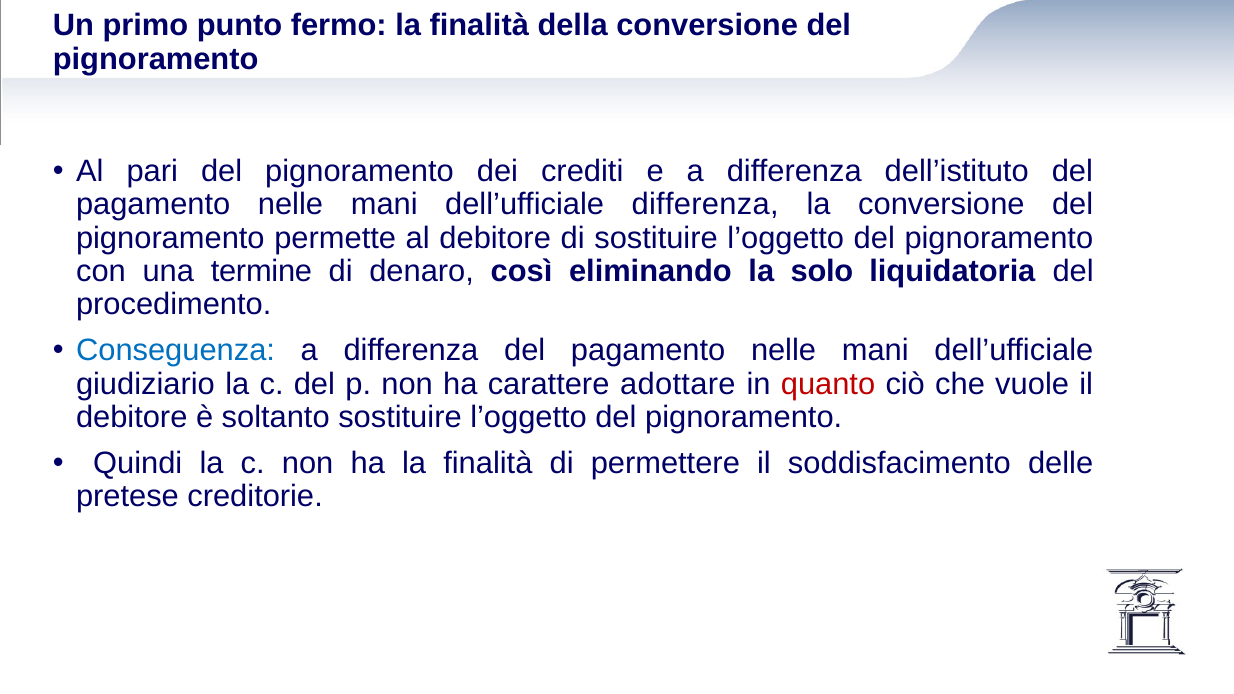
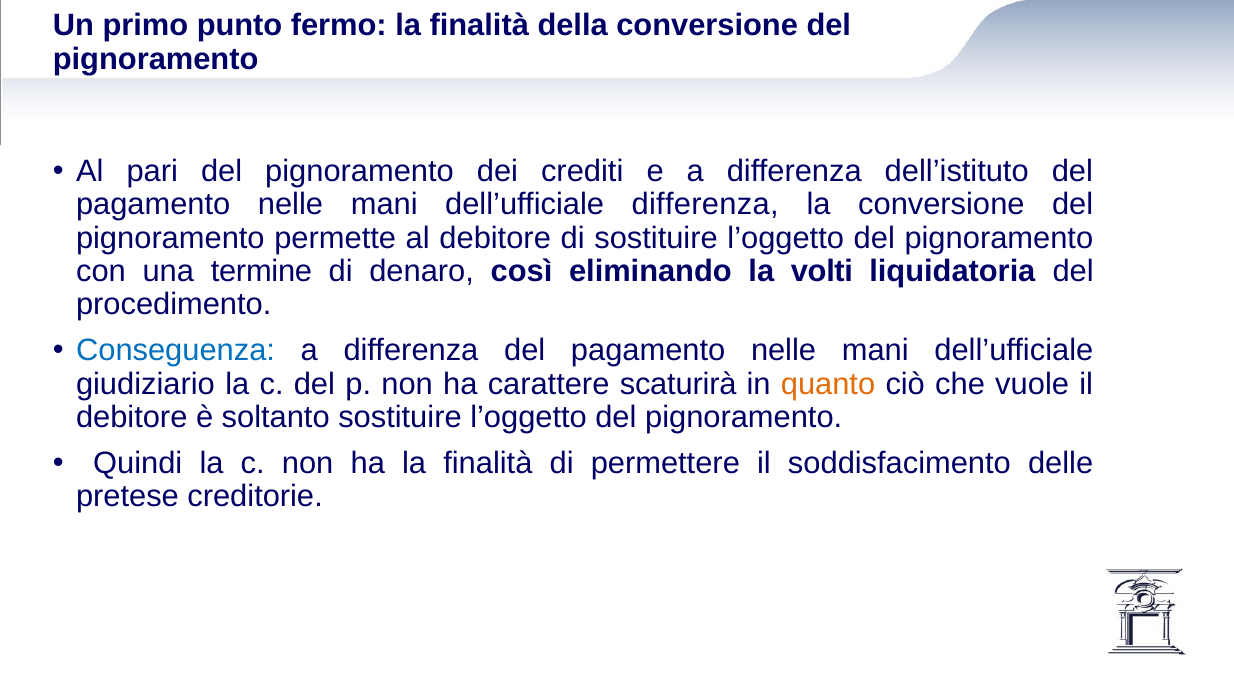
solo: solo -> volti (822, 271)
adottare: adottare -> scaturirà (678, 384)
quanto colour: red -> orange (828, 384)
